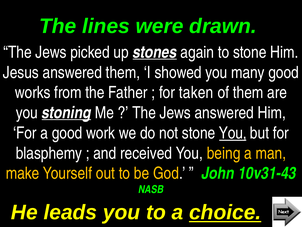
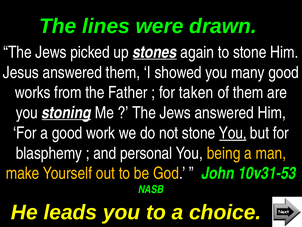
received: received -> personal (146, 153)
10v31-43: 10v31-43 -> 10v31-53 (267, 173)
choice underline: present -> none (225, 212)
